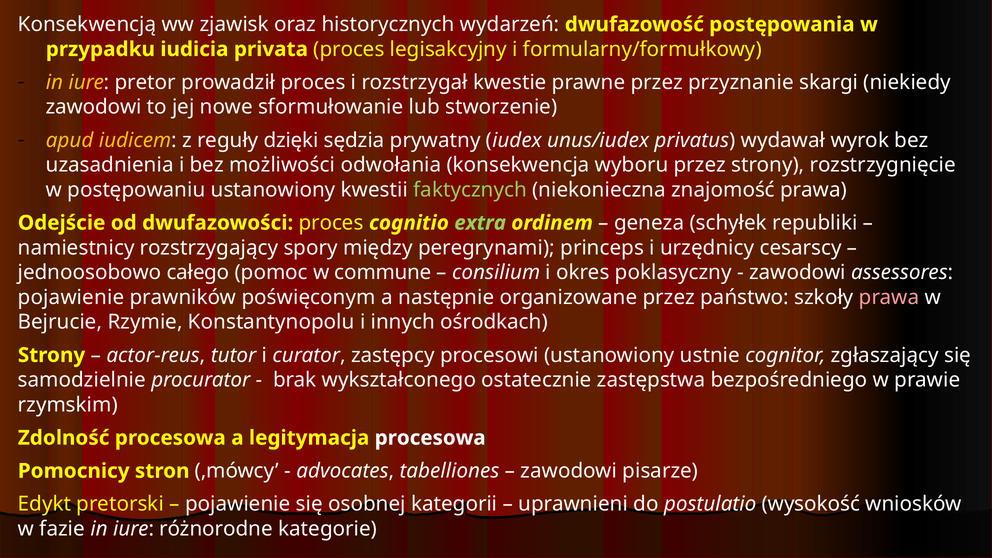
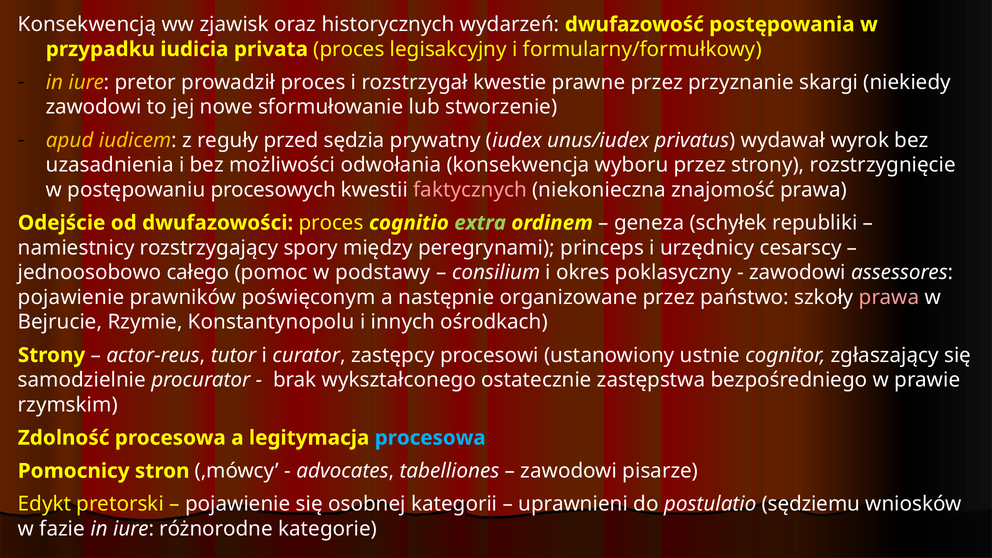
dzięki: dzięki -> przed (291, 140)
postępowaniu ustanowiony: ustanowiony -> procesowych (273, 190)
faktycznych colour: light green -> pink (470, 190)
commune: commune -> podstawy (383, 272)
procesowa colour: white -> light blue (430, 438)
wysokość: wysokość -> sędziemu (811, 504)
